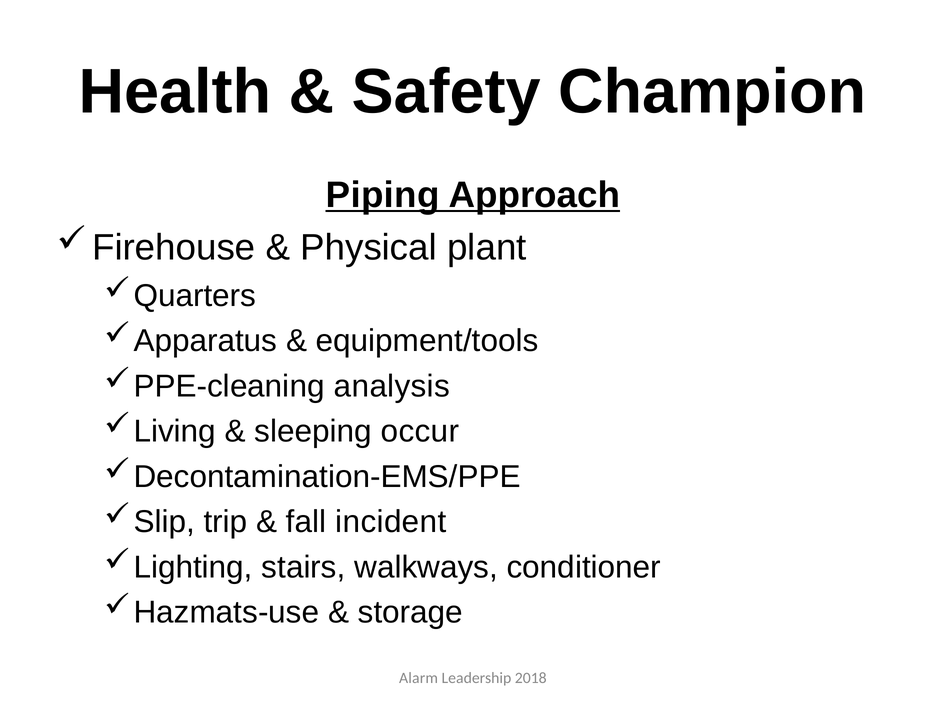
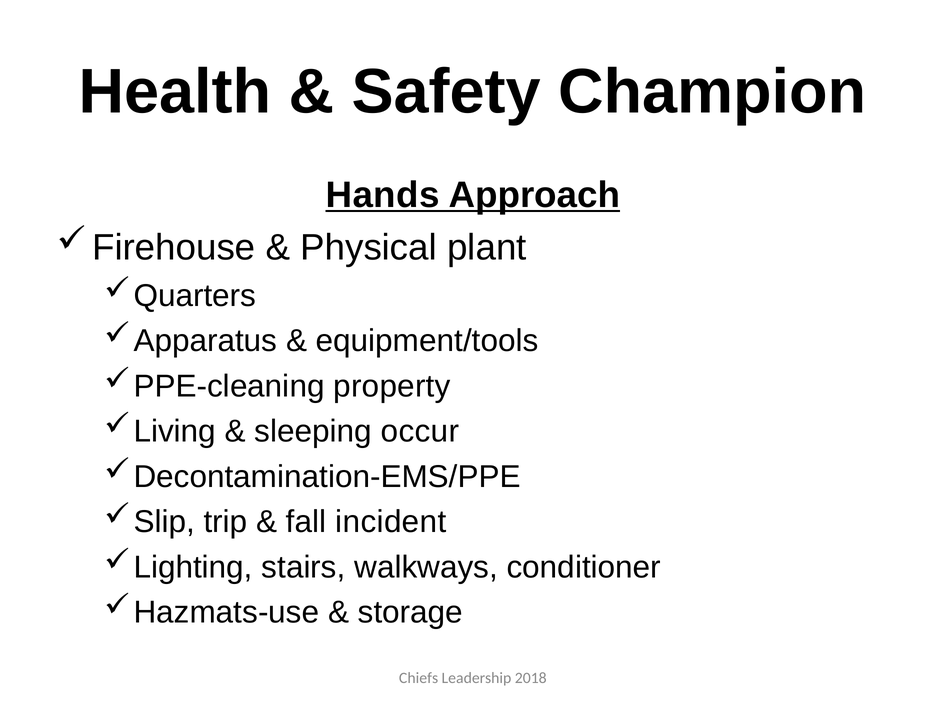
Piping: Piping -> Hands (383, 195)
analysis: analysis -> property (392, 386)
Alarm: Alarm -> Chiefs (419, 677)
